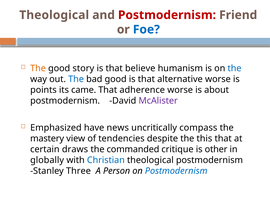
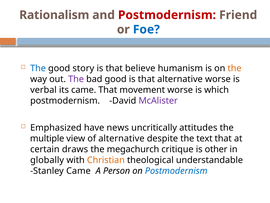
Theological: Theological -> Rationalism (54, 15)
The colour: orange -> blue (38, 68)
the colour: blue -> orange (235, 68)
The colour: blue -> purple (76, 79)
points: points -> verbal (43, 90)
adherence: adherence -> movement (142, 90)
about: about -> which (217, 90)
compass: compass -> attitudes (198, 127)
mastery: mastery -> multiple (47, 138)
of tendencies: tendencies -> alternative (121, 138)
this: this -> text (204, 138)
commanded: commanded -> megachurch (133, 149)
Christian colour: blue -> orange (106, 160)
theological postmodernism: postmodernism -> understandable (209, 160)
Stanley Three: Three -> Came (78, 171)
